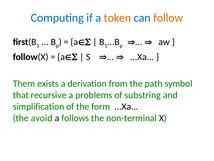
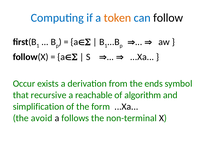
follow colour: orange -> black (168, 18)
Them: Them -> Occur (24, 83)
path: path -> ends (154, 83)
problems: problems -> reachable (94, 95)
substring: substring -> algorithm (143, 95)
